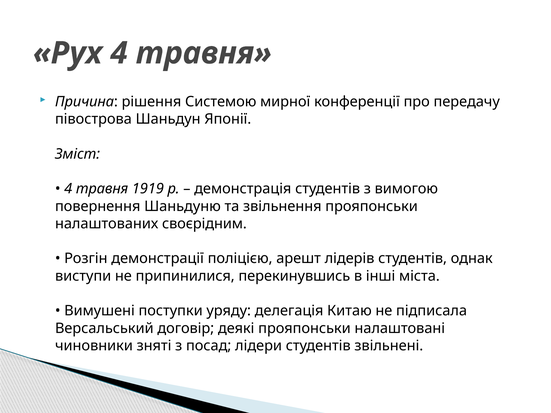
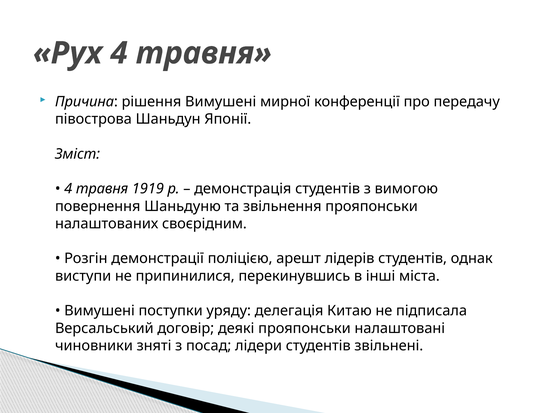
рішення Системою: Системою -> Вимушені (221, 102)
